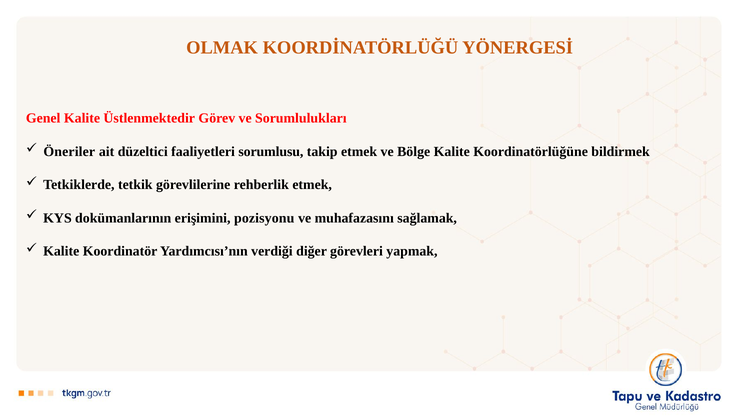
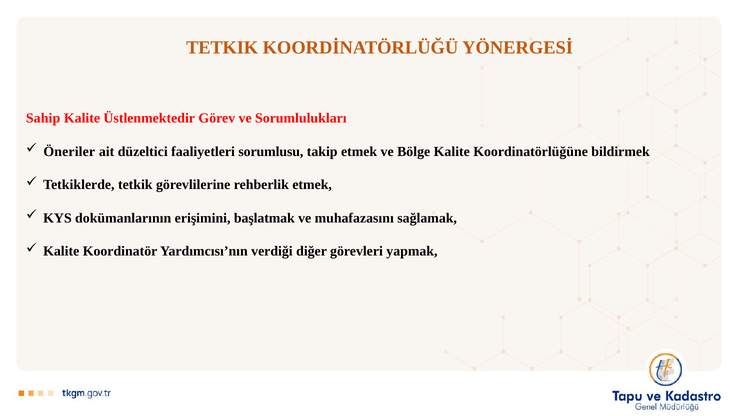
OLMAK: OLMAK -> TETKIK (222, 47)
Genel: Genel -> Sahip (43, 118)
pozisyonu: pozisyonu -> başlatmak (264, 218)
